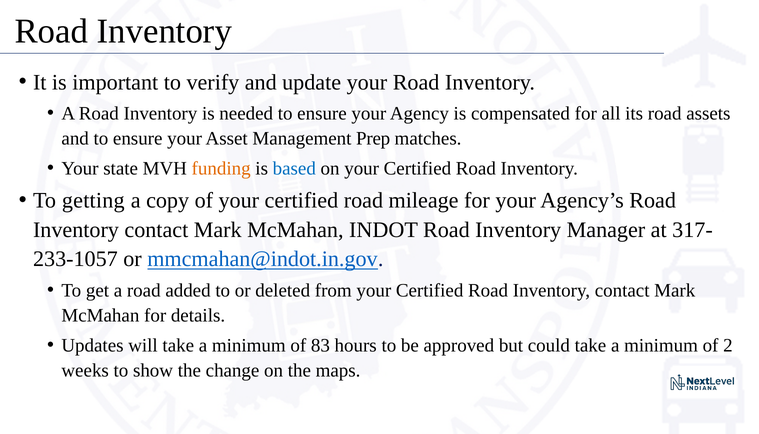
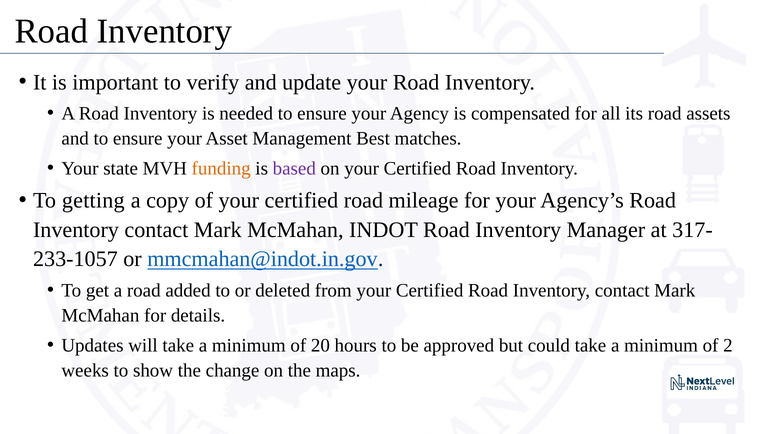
Prep: Prep -> Best (373, 139)
based colour: blue -> purple (294, 168)
83: 83 -> 20 (320, 345)
